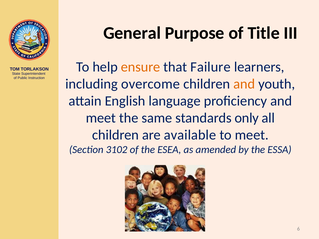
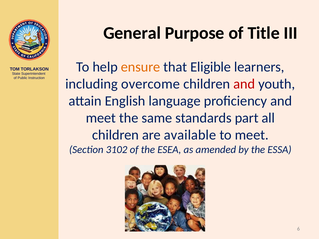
Failure: Failure -> Eligible (211, 67)
and colour: orange -> red (244, 84)
only: only -> part (247, 118)
